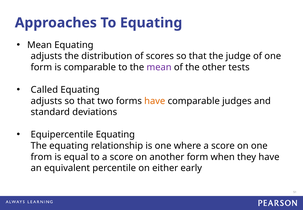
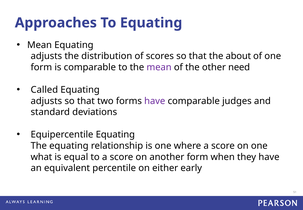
judge: judge -> about (238, 56)
tests: tests -> need (239, 67)
have colour: orange -> purple (155, 101)
from: from -> what (41, 157)
